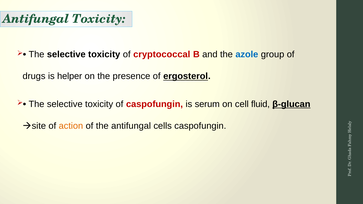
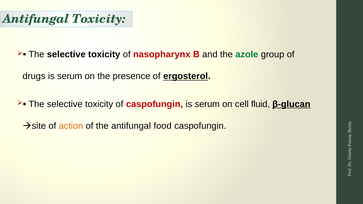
cryptococcal: cryptococcal -> nasopharynx (162, 54)
azole colour: blue -> green (247, 54)
drugs is helper: helper -> serum (70, 76)
cells: cells -> food (163, 126)
